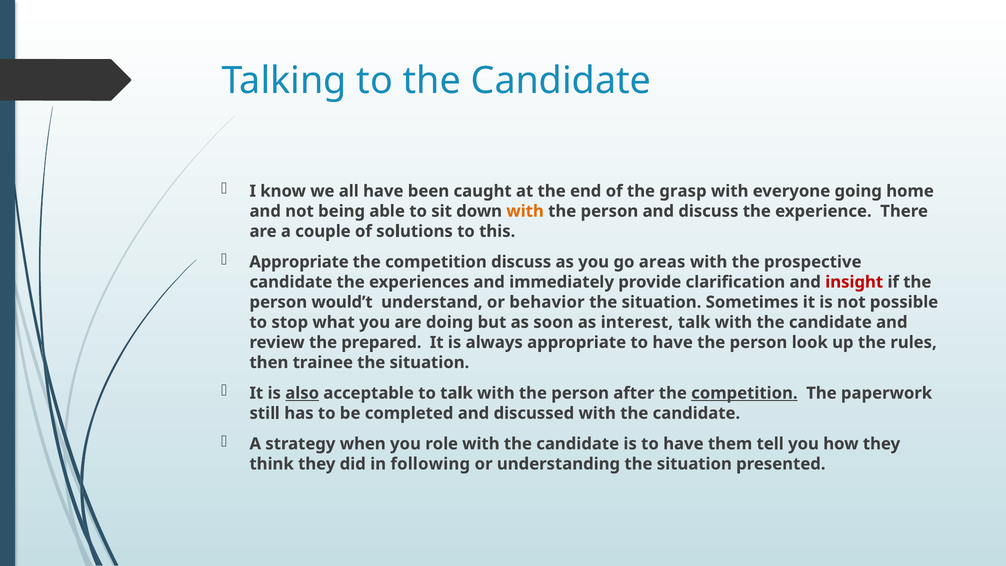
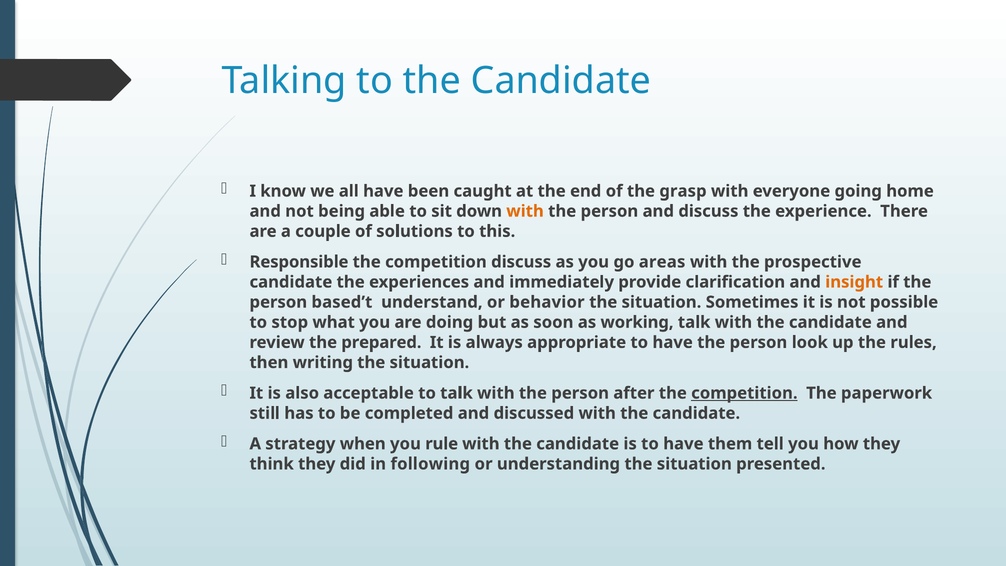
Appropriate: Appropriate -> Responsible (299, 262)
insight colour: red -> orange (854, 282)
would’t: would’t -> based’t (342, 302)
interest: interest -> working (637, 322)
trainee: trainee -> writing (323, 362)
also underline: present -> none (302, 393)
role: role -> rule (442, 444)
